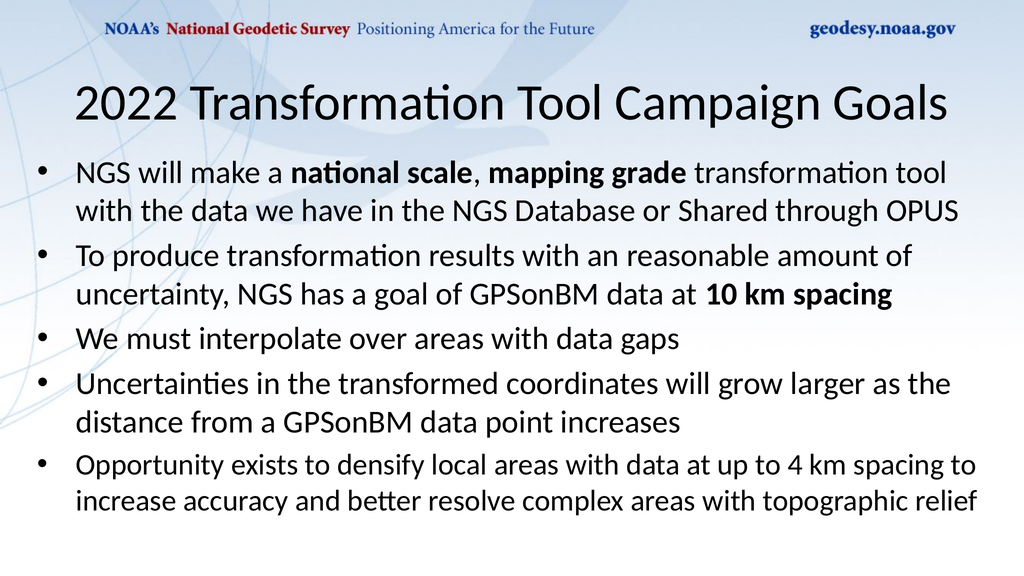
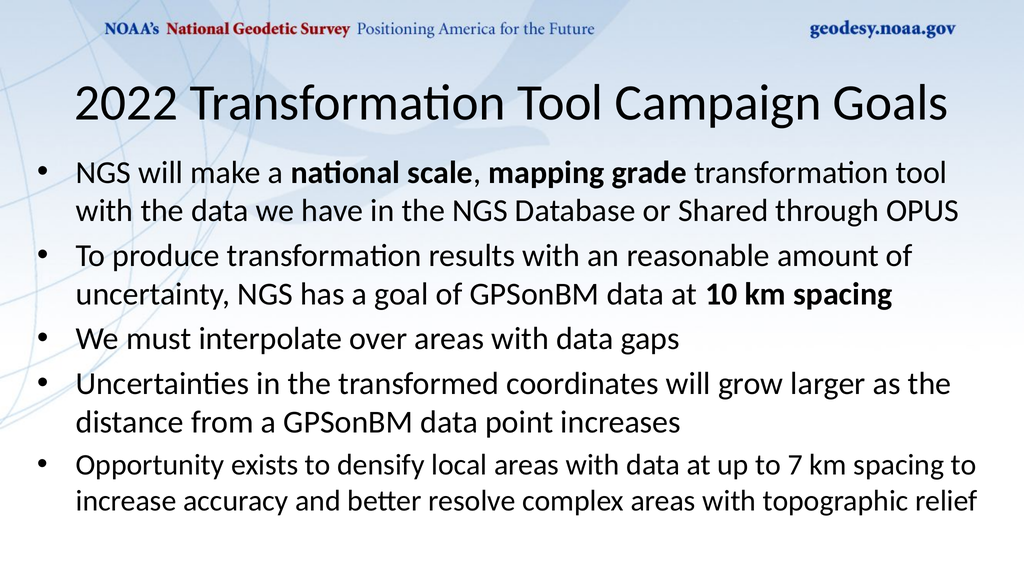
4: 4 -> 7 (795, 465)
